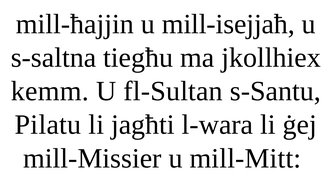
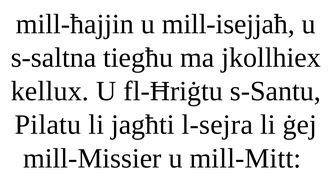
kemm: kemm -> kellux (50, 91)
fl-Sultan: fl-Sultan -> fl-Ħriġtu (173, 91)
l-wara: l-wara -> l-sejra (217, 125)
